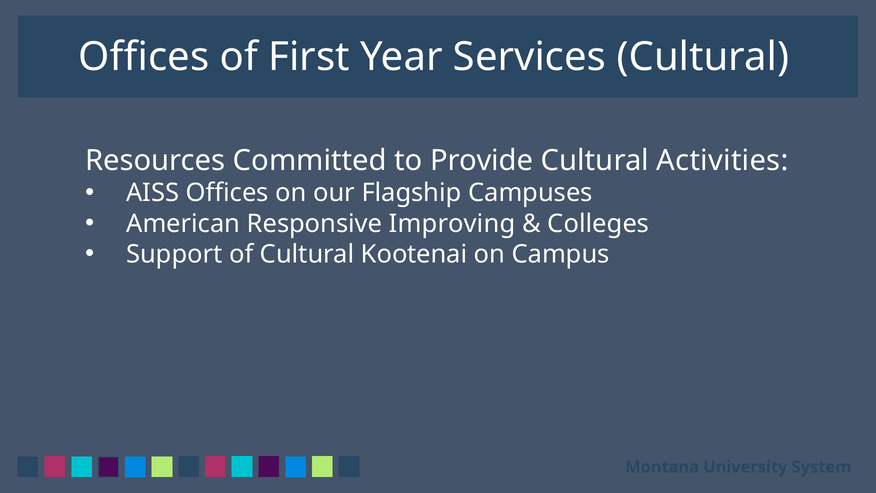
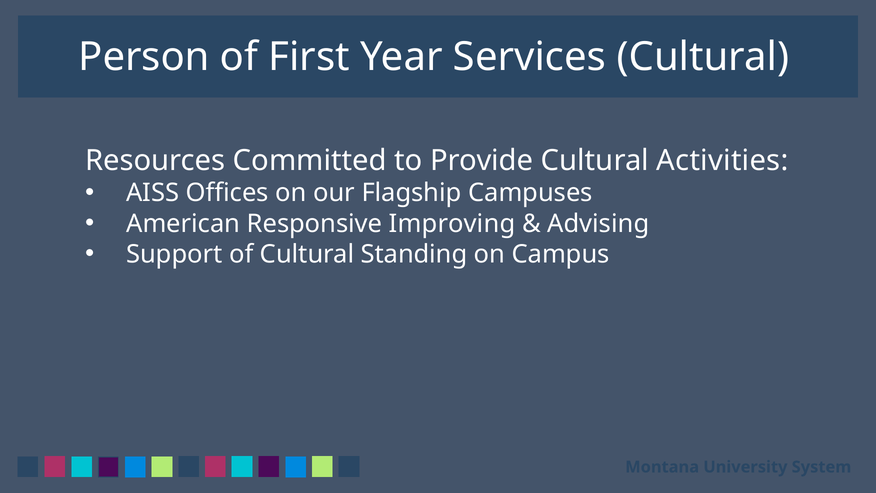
Offices: Offices -> Person (144, 57)
Colleges: Colleges -> Advising (598, 224)
Kootenai: Kootenai -> Standing (414, 254)
